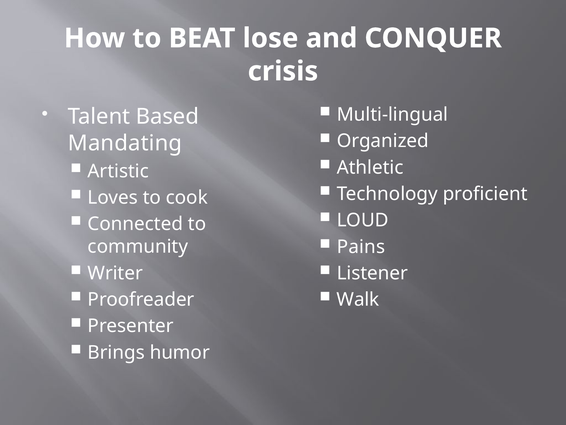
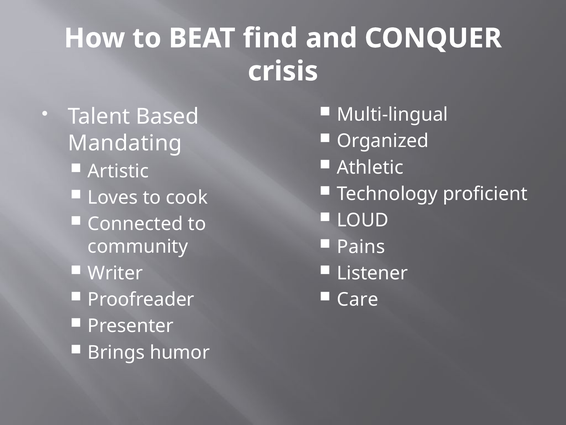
lose: lose -> find (270, 38)
Walk: Walk -> Care (358, 299)
